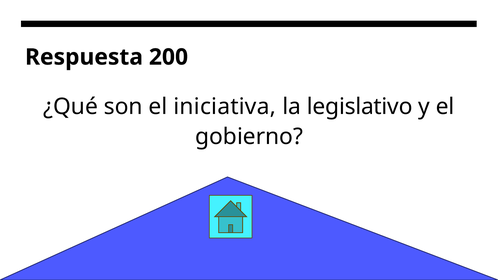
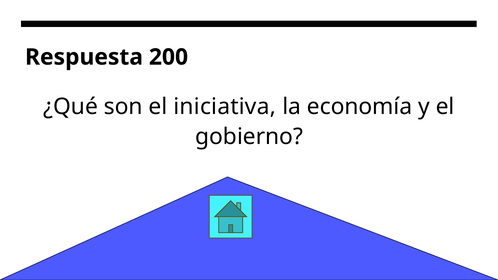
legislativo: legislativo -> economía (360, 107)
